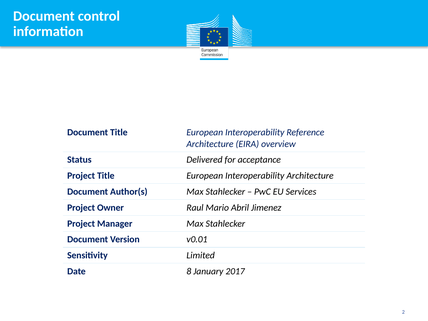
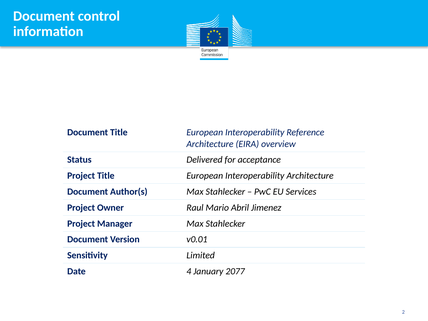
8: 8 -> 4 (189, 271)
2017: 2017 -> 2077 (235, 271)
